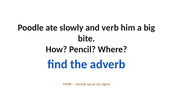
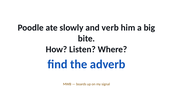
Pencil: Pencil -> Listen (82, 49)
